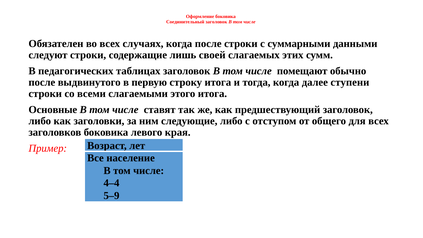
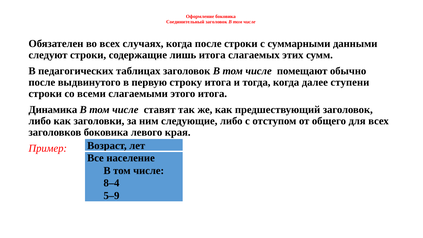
лишь своей: своей -> итога (212, 55)
Основные: Основные -> Динамика (53, 110)
4–4: 4–4 -> 8–4 (111, 183)
